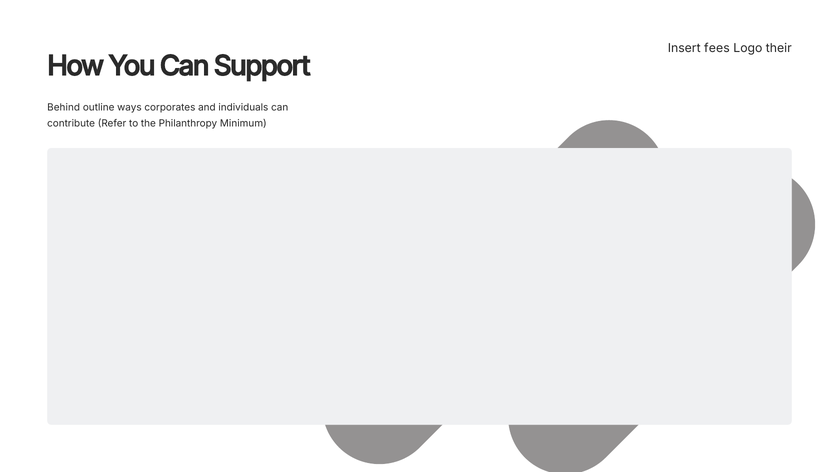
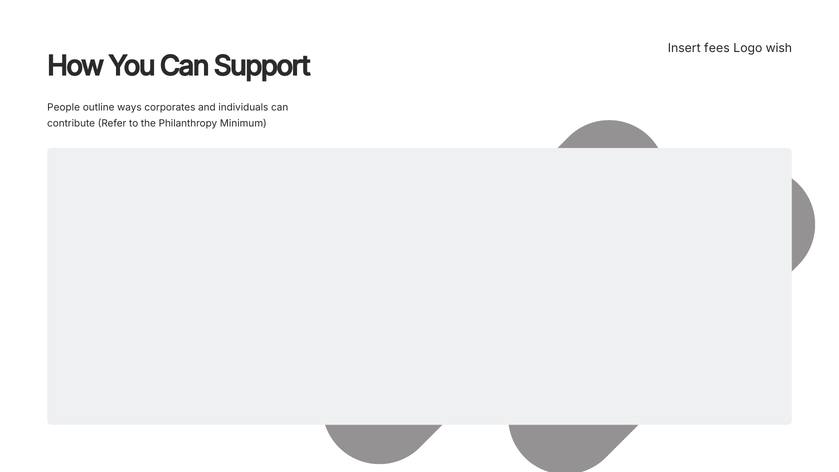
their: their -> wish (779, 48)
Behind: Behind -> People (64, 107)
